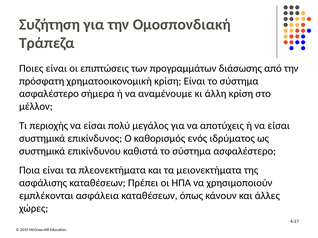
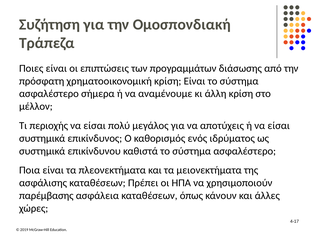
εμπλέκονται: εμπλέκονται -> παρέμβασης (46, 196)
